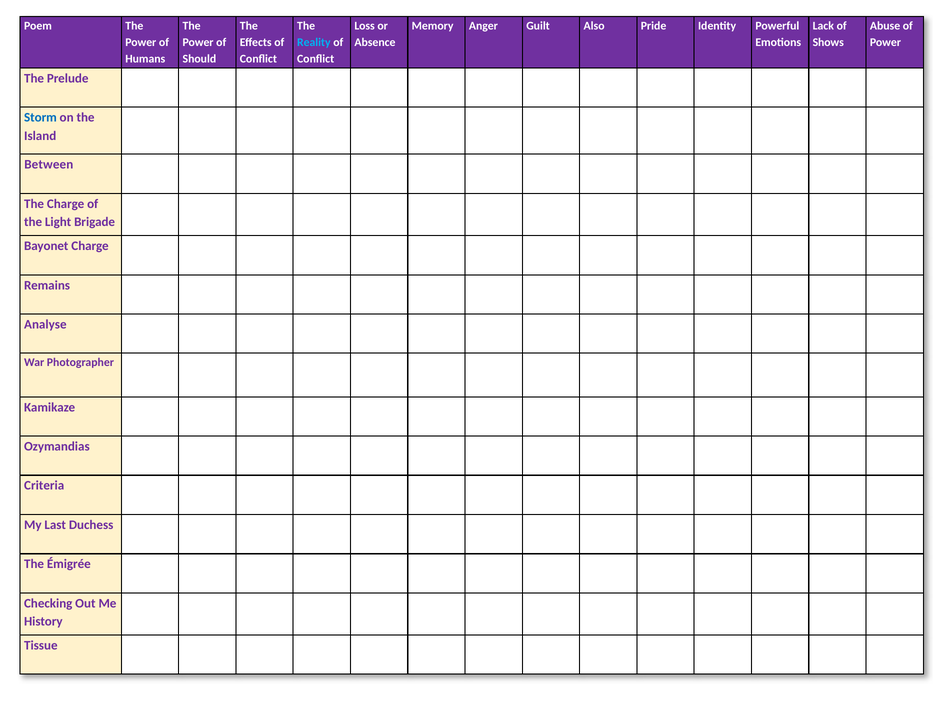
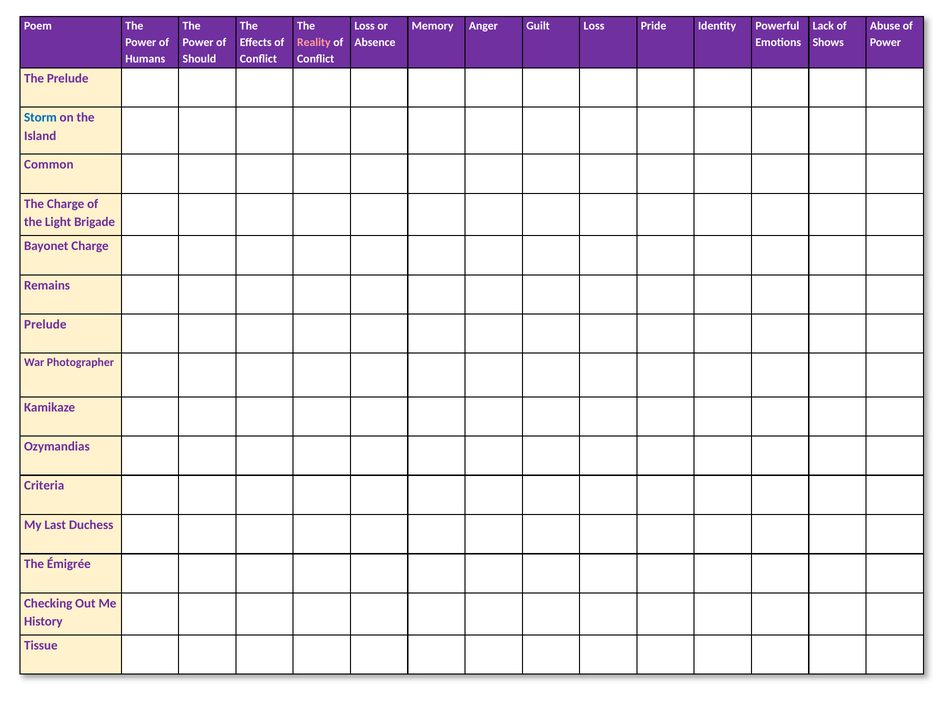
Guilt Also: Also -> Loss (594, 26)
Reality colour: light blue -> pink (314, 42)
Between: Between -> Common (49, 165)
Analyse: Analyse -> Prelude (45, 325)
